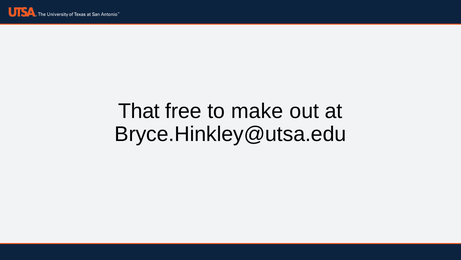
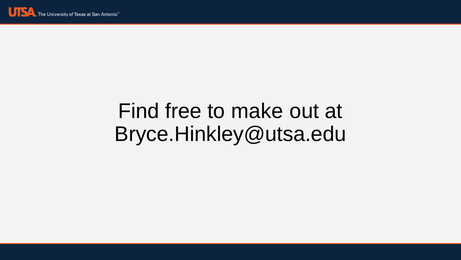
That: That -> Find (139, 111)
